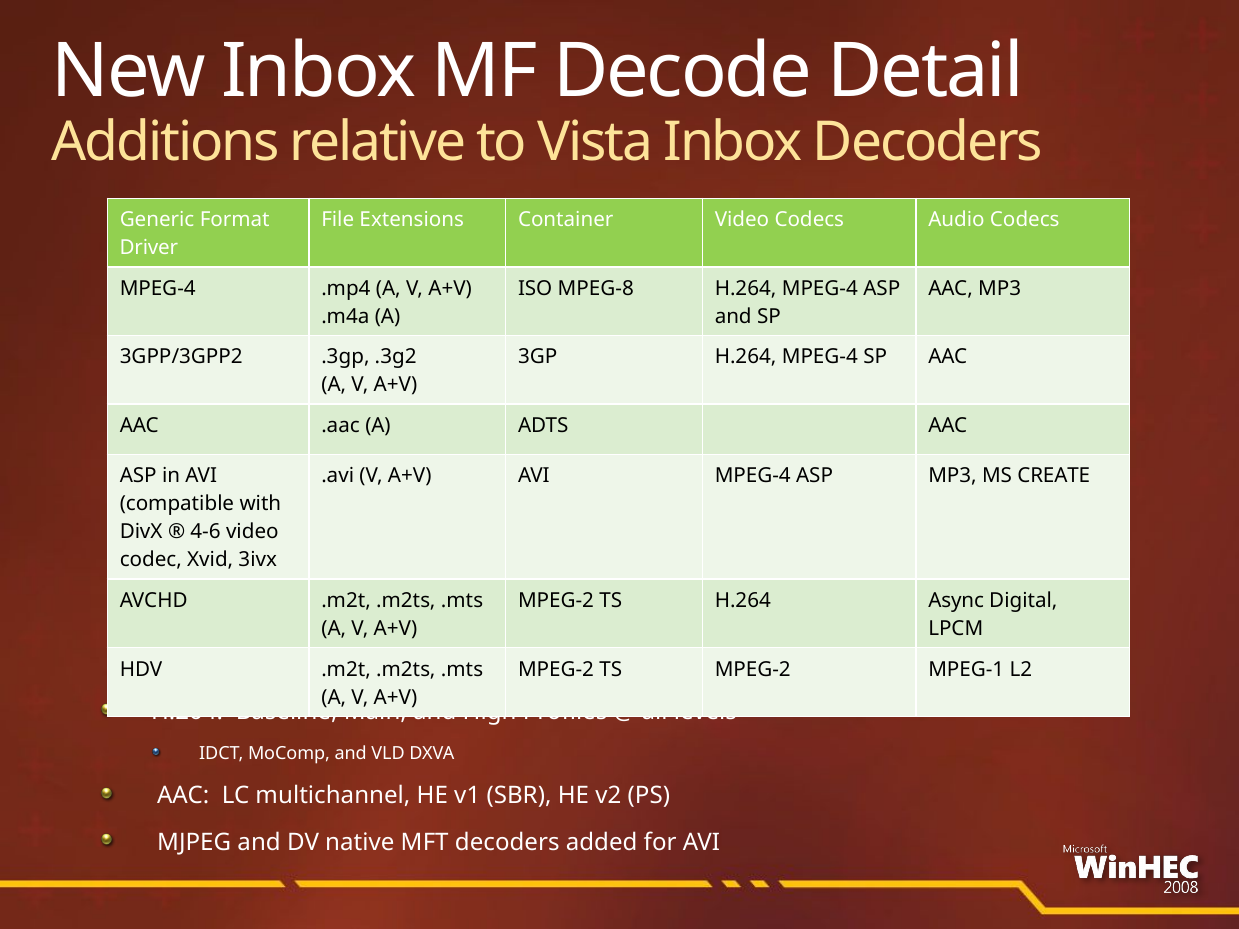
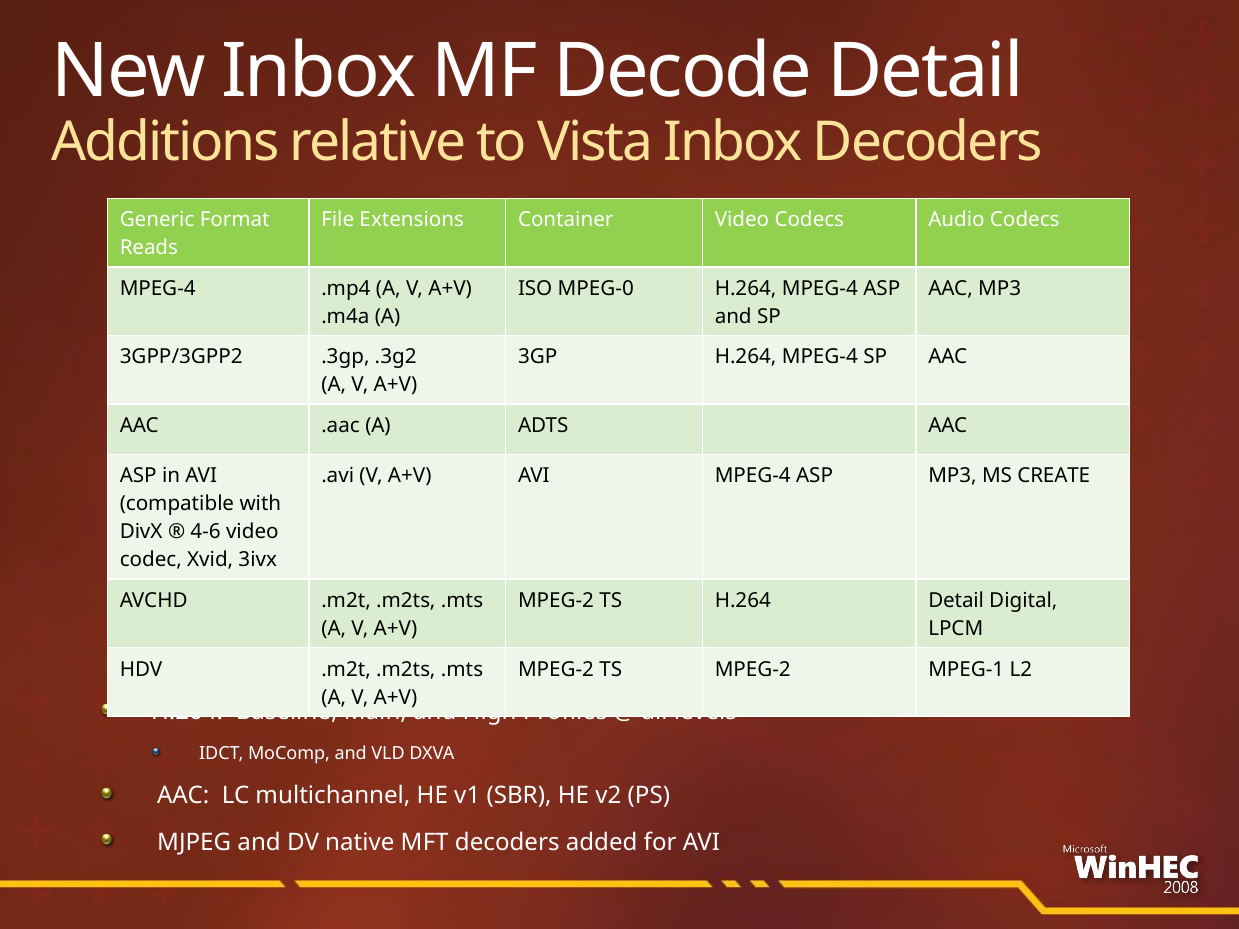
Driver: Driver -> Reads (149, 248)
MPEG-8: MPEG-8 -> MPEG-0 (596, 288)
H.264 Async: Async -> Detail (956, 601)
